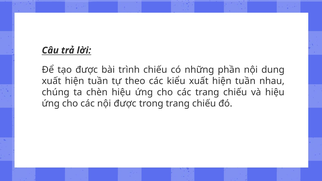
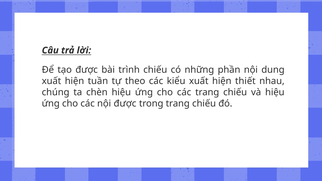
kiểu xuất hiện tuần: tuần -> thiết (245, 81)
